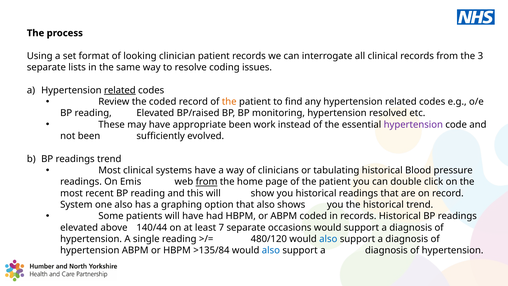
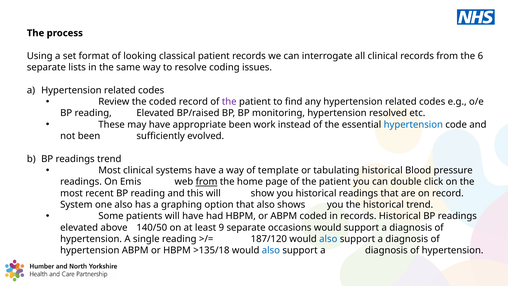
clinician: clinician -> classical (177, 56)
3: 3 -> 6 (480, 56)
related underline: present -> none (120, 90)
the colour: orange -> purple (229, 102)
hypertension colour: purple -> blue (413, 125)
clinicians: clinicians -> template (278, 170)
140/44: 140/44 -> 140/50 (152, 227)
7: 7 -> 9 (221, 227)
480/120: 480/120 -> 187/120 (269, 239)
>135/84: >135/84 -> >135/18 (211, 250)
